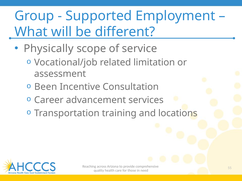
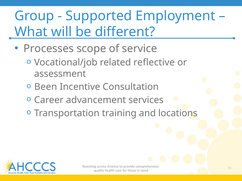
Physically: Physically -> Processes (49, 49)
limitation: limitation -> reflective (154, 63)
